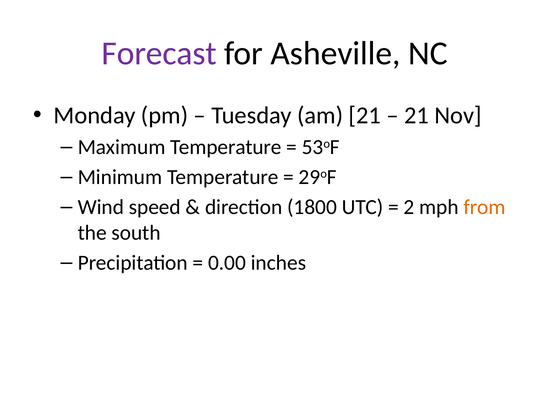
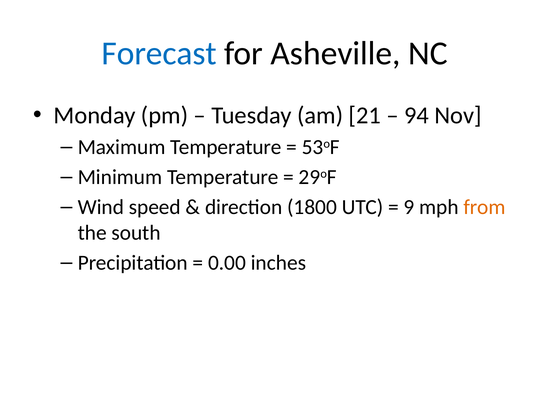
Forecast colour: purple -> blue (159, 53)
21: 21 -> 94 (416, 115)
2: 2 -> 9 (409, 207)
